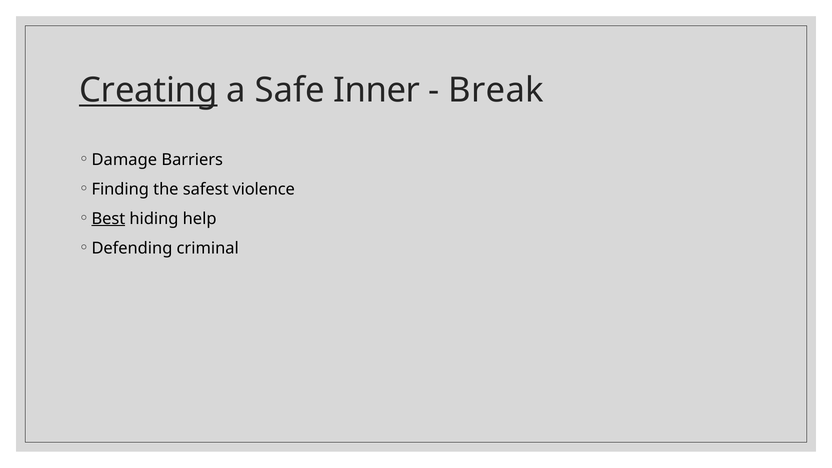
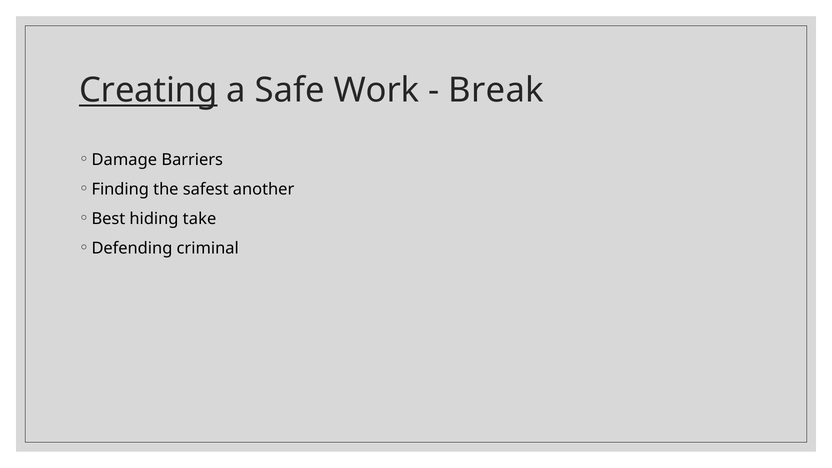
Inner: Inner -> Work (377, 90)
violence: violence -> another (264, 189)
Best underline: present -> none (108, 219)
help: help -> take (200, 219)
